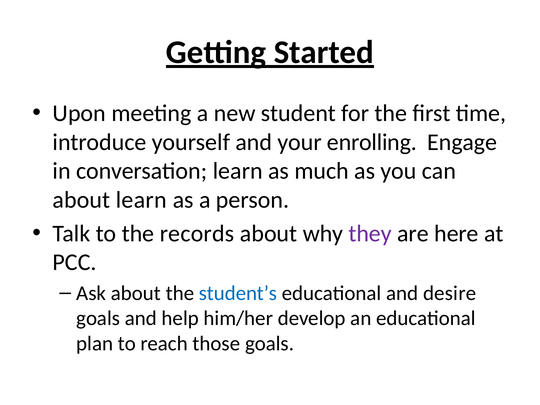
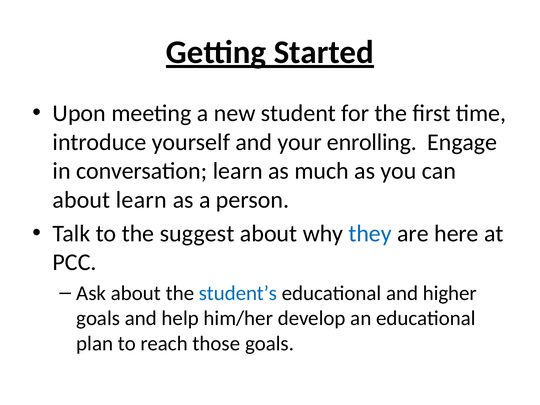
records: records -> suggest (197, 233)
they colour: purple -> blue (370, 233)
desire: desire -> higher (450, 293)
